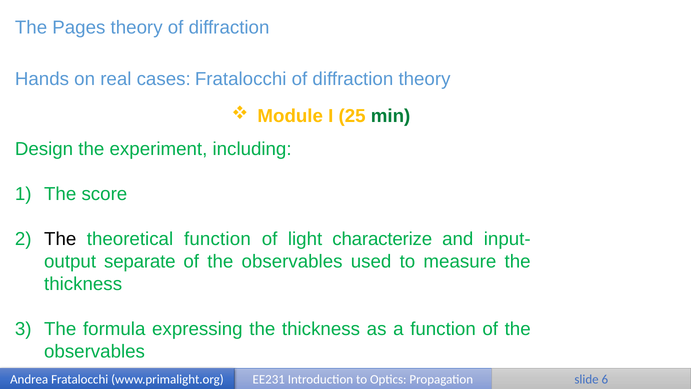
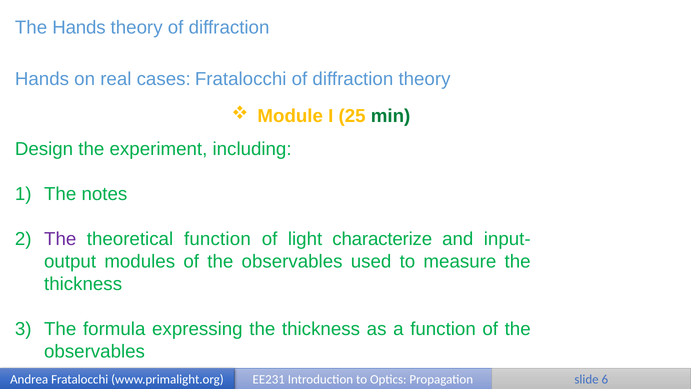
The Pages: Pages -> Hands (79, 27)
score: score -> notes (104, 194)
The colour: black -> purple (60, 239)
separate: separate -> modules (140, 261)
